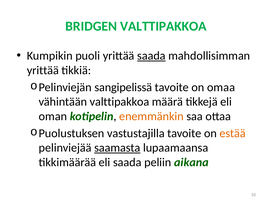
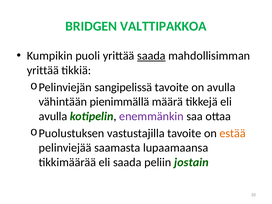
on omaa: omaa -> avulla (221, 87)
vähintään valttipakkoa: valttipakkoa -> pienimmällä (119, 102)
oman: oman -> avulla (53, 116)
enemmänkin colour: orange -> purple (151, 116)
saamasta underline: present -> none (117, 148)
aikana: aikana -> jostain (191, 162)
